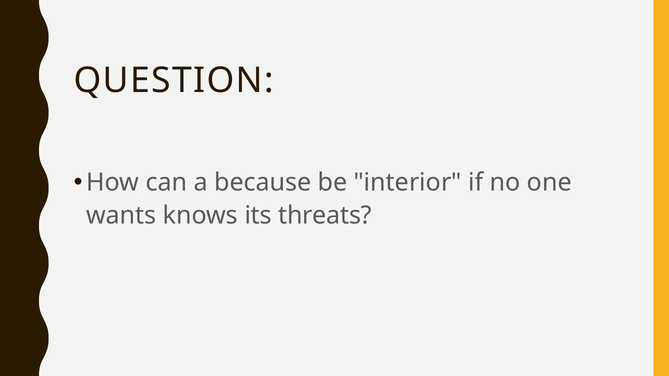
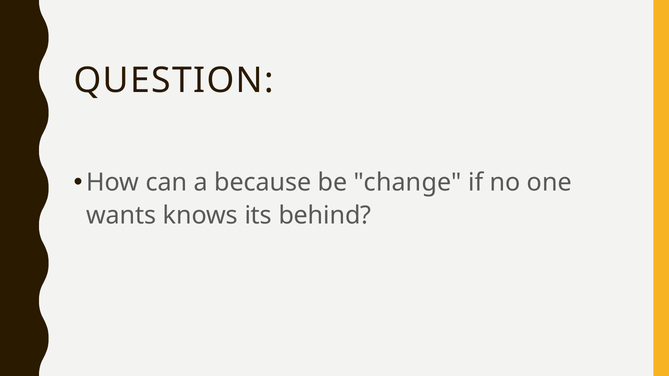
interior: interior -> change (408, 183)
threats: threats -> behind (325, 216)
